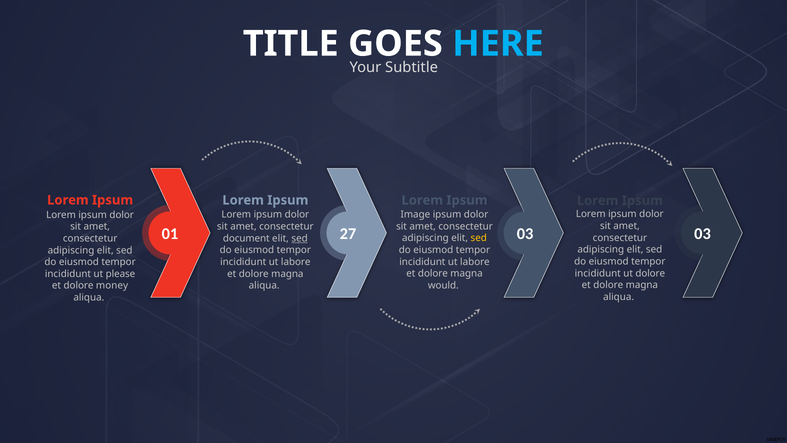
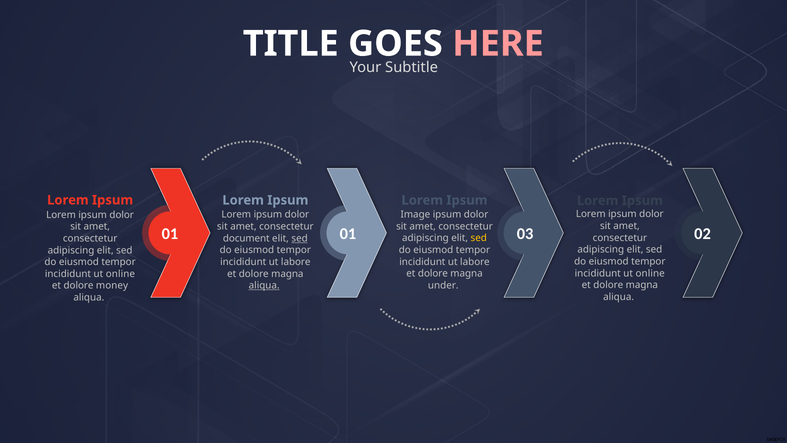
HERE colour: light blue -> pink (498, 44)
01 27: 27 -> 01 (348, 234)
03 03: 03 -> 02 (703, 234)
dolore: dolore -> online (650, 273)
please: please -> online (120, 274)
would: would -> under (443, 285)
aliqua underline: none -> present (264, 285)
